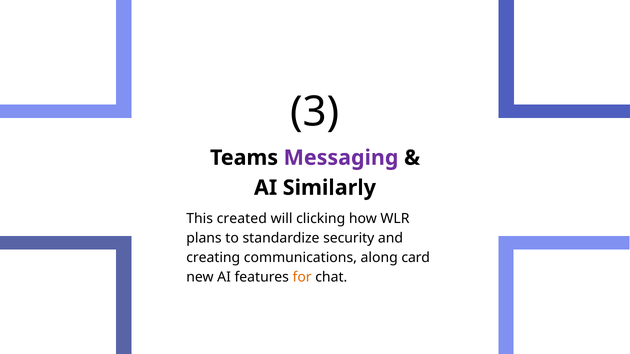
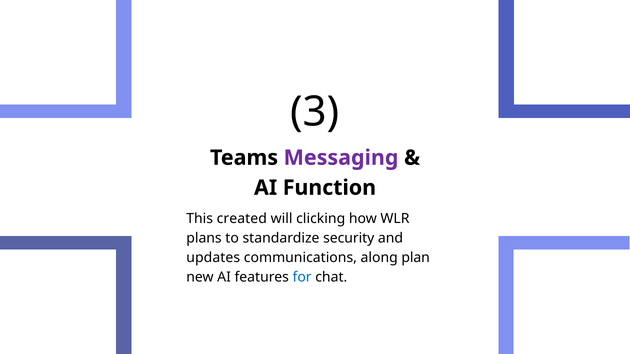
Similarly: Similarly -> Function (329, 188)
creating: creating -> updates (213, 258)
card: card -> plan (416, 258)
for colour: orange -> blue (302, 277)
